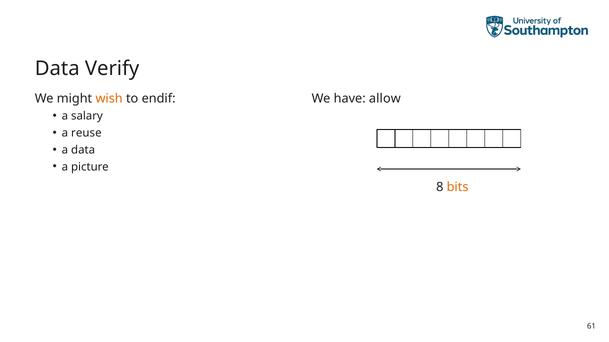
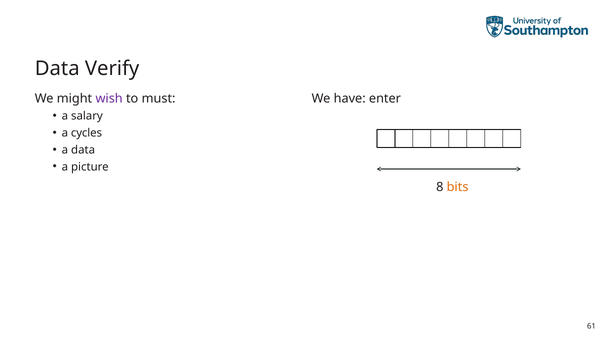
wish colour: orange -> purple (109, 99)
endif: endif -> must (159, 99)
allow: allow -> enter (385, 99)
reuse: reuse -> cycles (86, 133)
